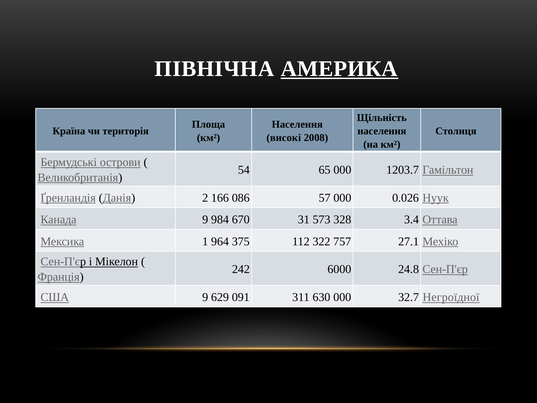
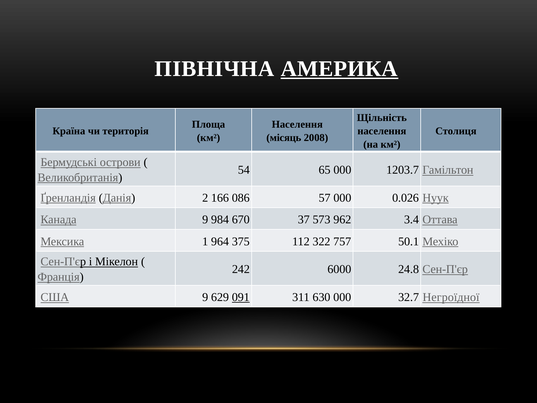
високі: високі -> місяць (284, 138)
31: 31 -> 37 (304, 219)
328: 328 -> 962 (342, 219)
27.1: 27.1 -> 50.1 (409, 241)
091 underline: none -> present (241, 297)
